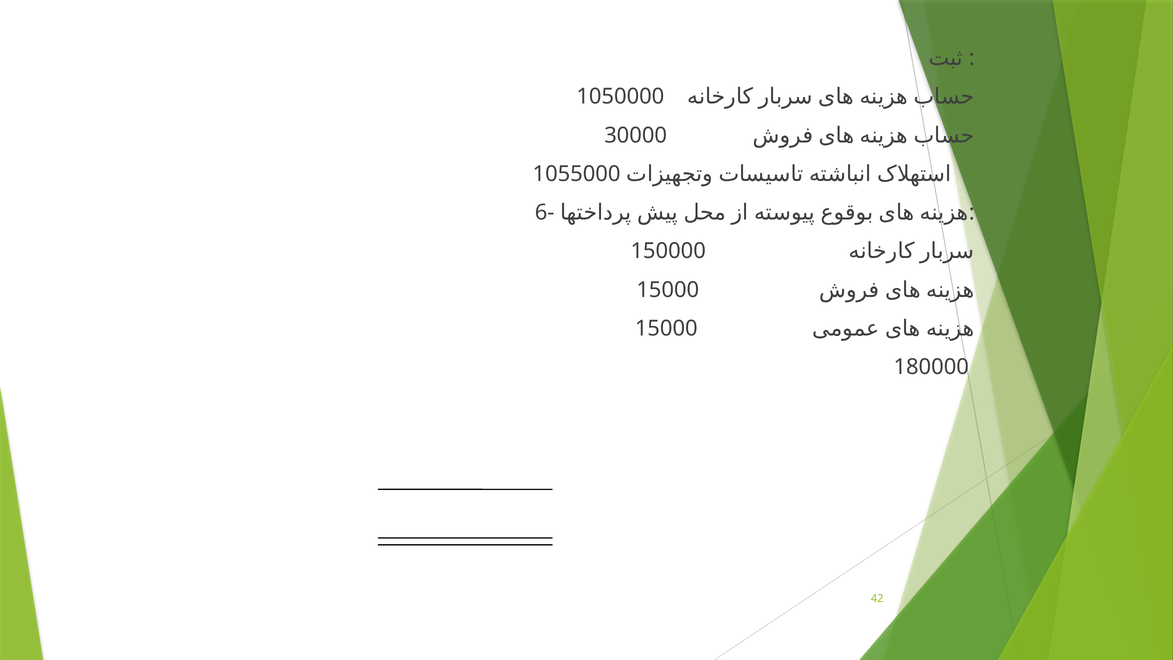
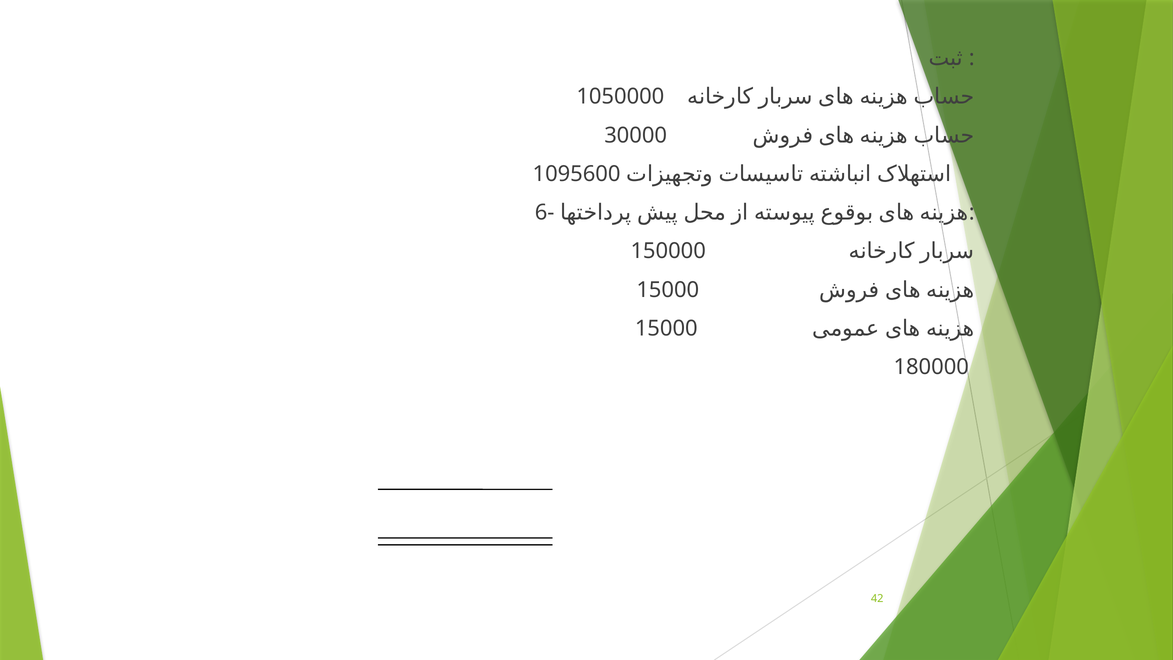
1055000: 1055000 -> 1095600 (577, 174)
